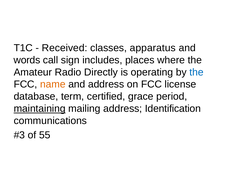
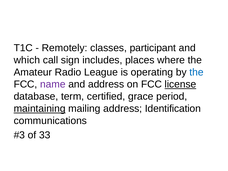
Received: Received -> Remotely (65, 48)
apparatus: apparatus -> participant (153, 48)
words: words -> which (27, 60)
Directly: Directly -> League (101, 72)
name colour: orange -> purple (53, 84)
license underline: none -> present (180, 84)
55: 55 -> 33 (45, 135)
